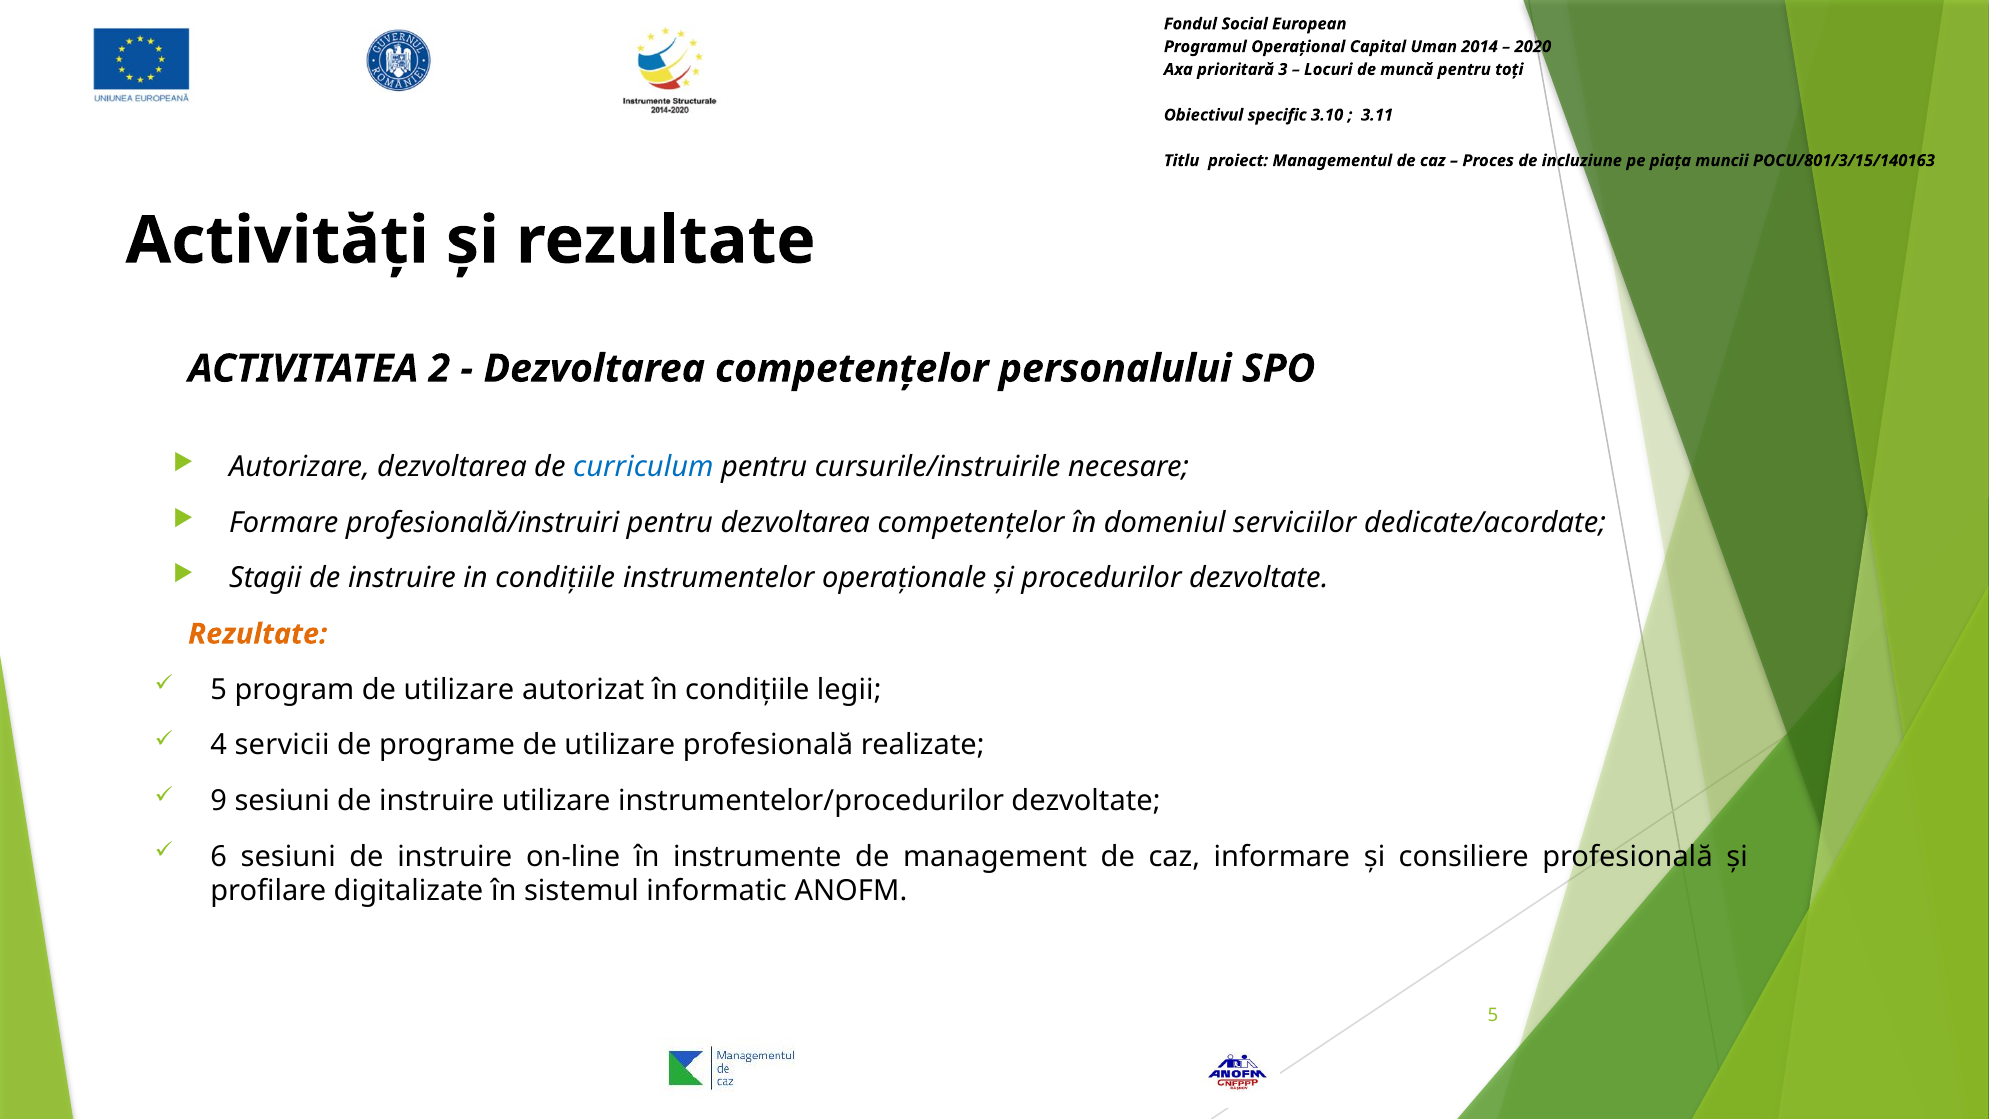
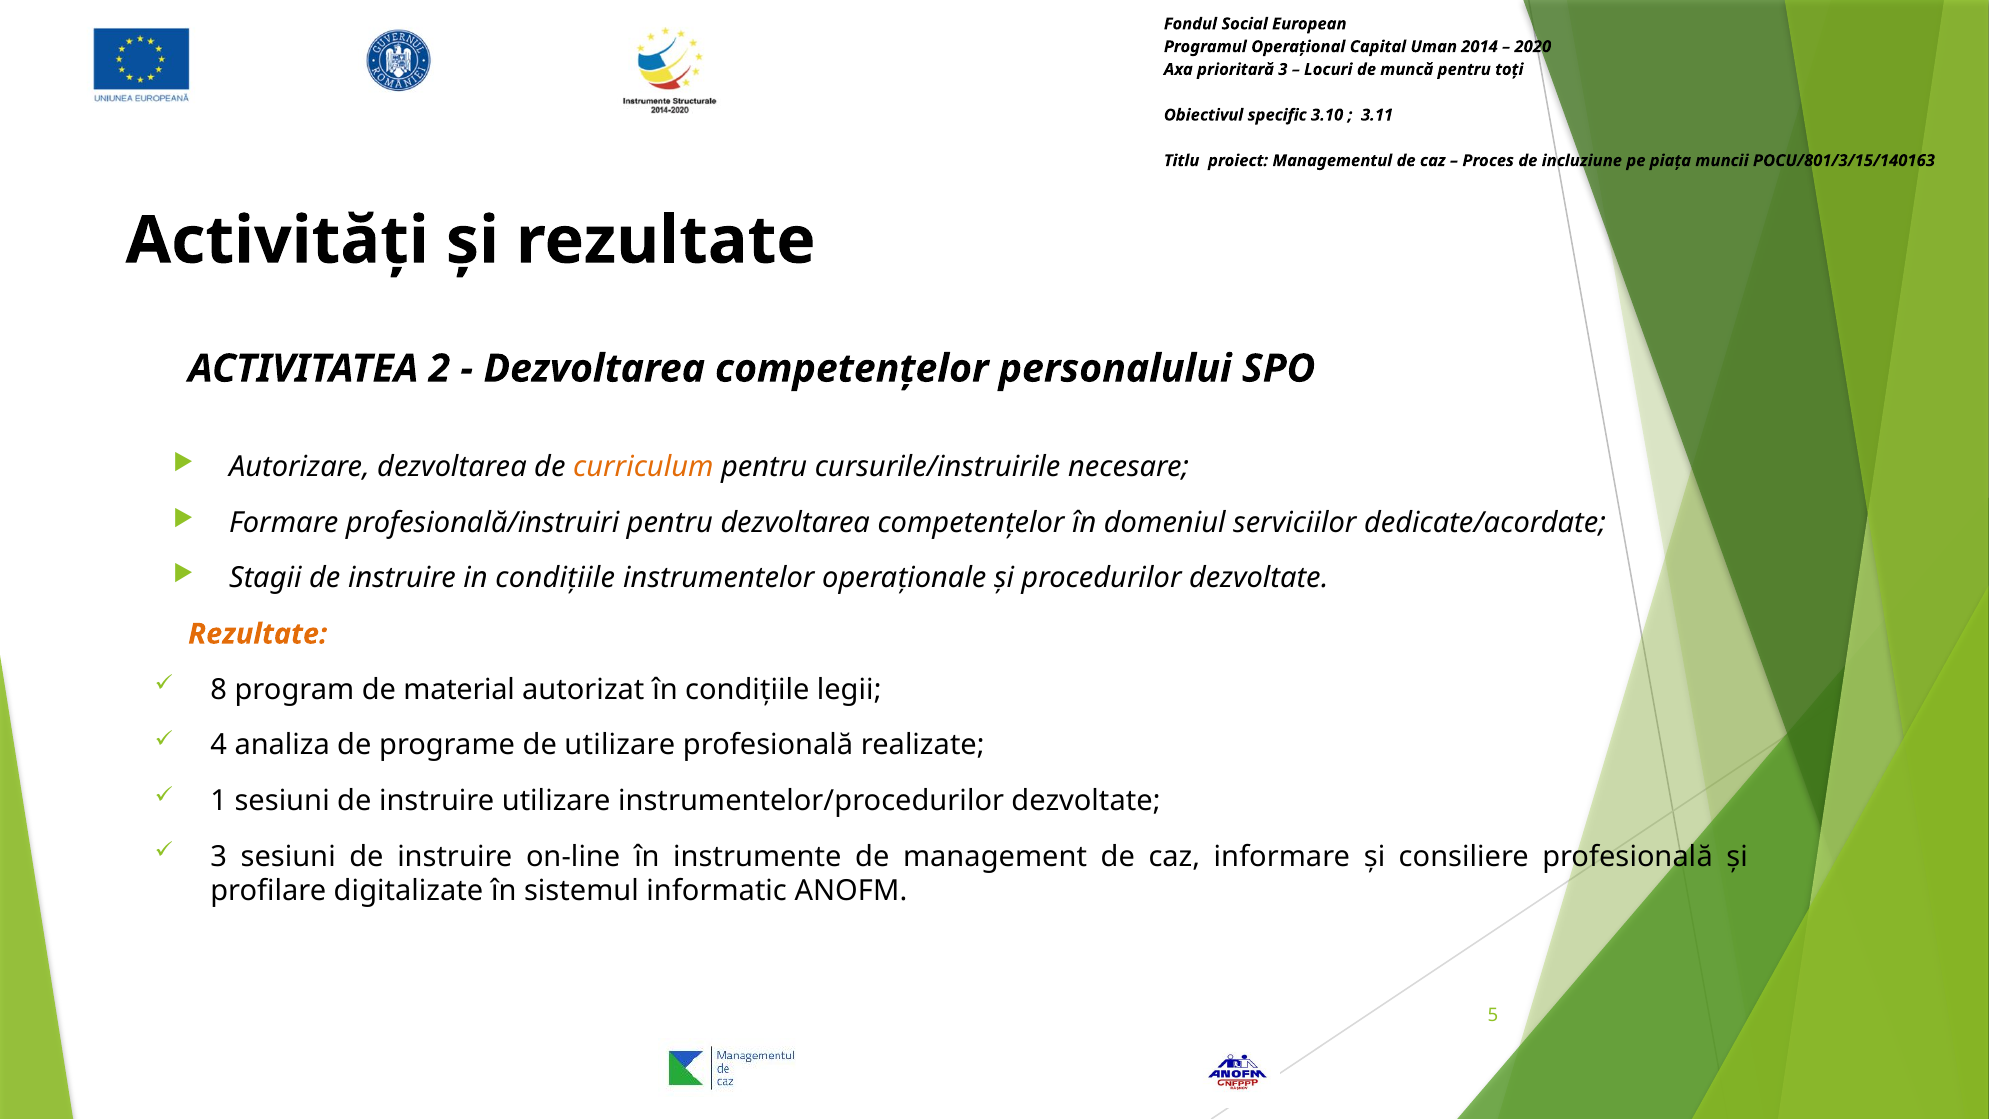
curriculum colour: blue -> orange (643, 467)
5: 5 -> 8 (219, 689)
program de utilizare: utilizare -> material (459, 689)
servicii: servicii -> analiza (282, 745)
9: 9 -> 1 (219, 801)
6: 6 -> 3 (219, 856)
